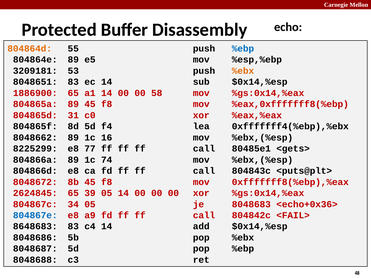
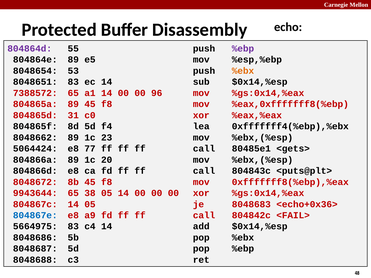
804864d colour: orange -> purple (30, 49)
%ebp colour: blue -> purple (243, 49)
3209181: 3209181 -> 8048654 (35, 71)
1886900: 1886900 -> 7388572 (35, 93)
58: 58 -> 96 (157, 93)
16: 16 -> 23 (107, 138)
8225299: 8225299 -> 5064424 (35, 149)
74: 74 -> 20 (107, 160)
2624845: 2624845 -> 9943644 (35, 193)
39: 39 -> 38 (90, 193)
804867c 34: 34 -> 14 (73, 204)
8648683: 8648683 -> 5664975 (35, 227)
